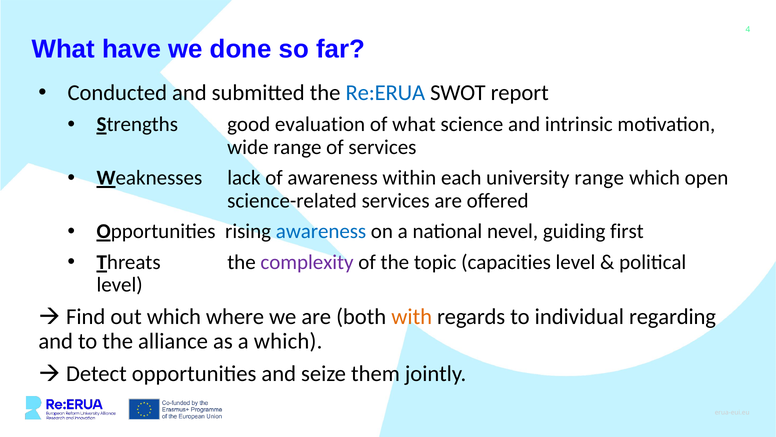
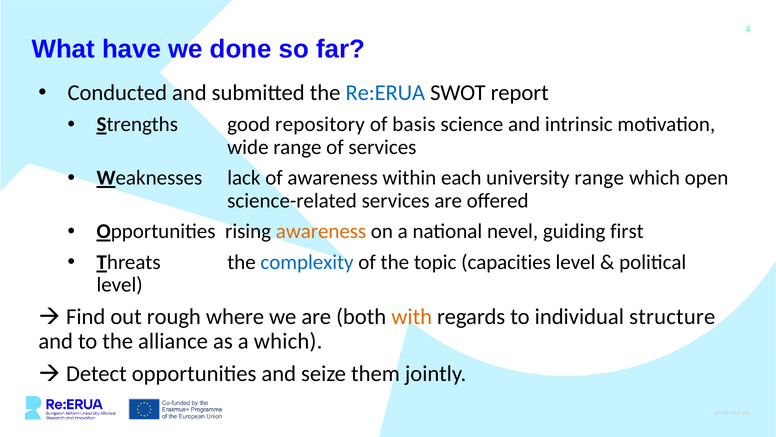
evaluation: evaluation -> repository (320, 124)
of what: what -> basis (414, 124)
awareness colour: blue -> orange (321, 231)
complexity colour: purple -> blue (307, 262)
out which: which -> rough (174, 316)
regarding: regarding -> structure (672, 316)
